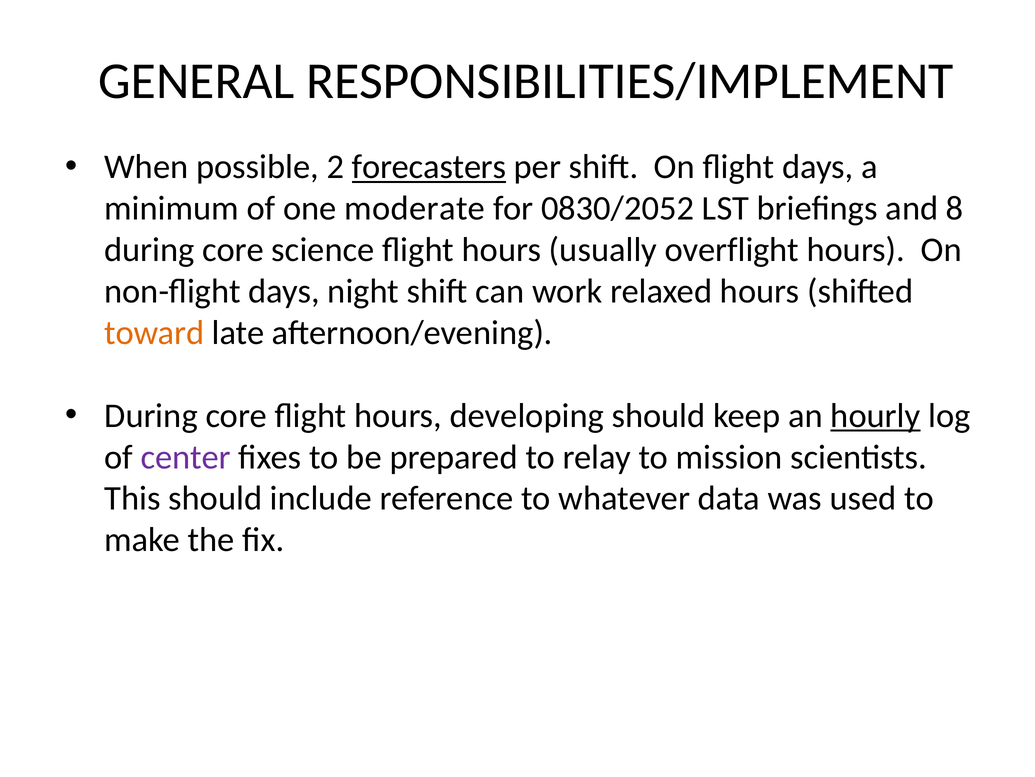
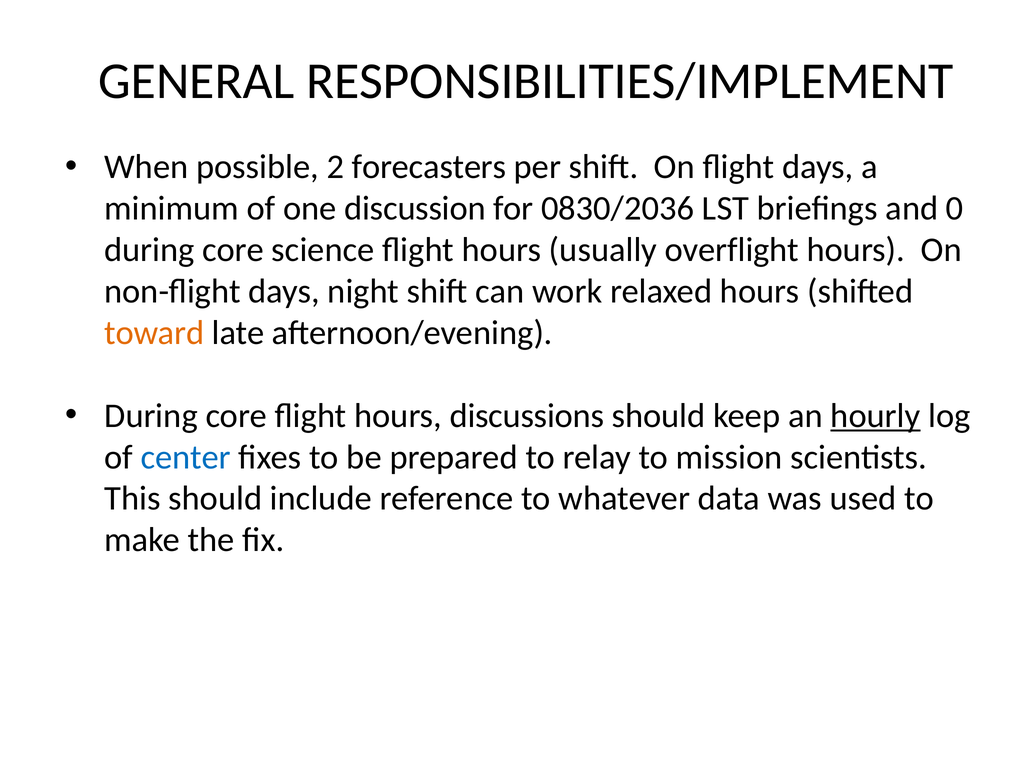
forecasters underline: present -> none (429, 167)
moderate: moderate -> discussion (415, 208)
0830/2052: 0830/2052 -> 0830/2036 (618, 208)
8: 8 -> 0 (955, 208)
developing: developing -> discussions (527, 415)
center colour: purple -> blue (186, 457)
